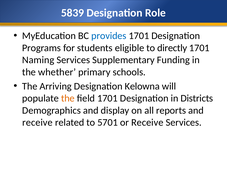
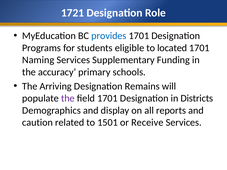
5839: 5839 -> 1721 (73, 13)
directly: directly -> located (172, 48)
whether: whether -> accuracy (57, 72)
Kelowna: Kelowna -> Remains (142, 86)
the colour: orange -> purple (68, 98)
receive: receive -> caution (37, 123)
5701: 5701 -> 1501 (108, 123)
